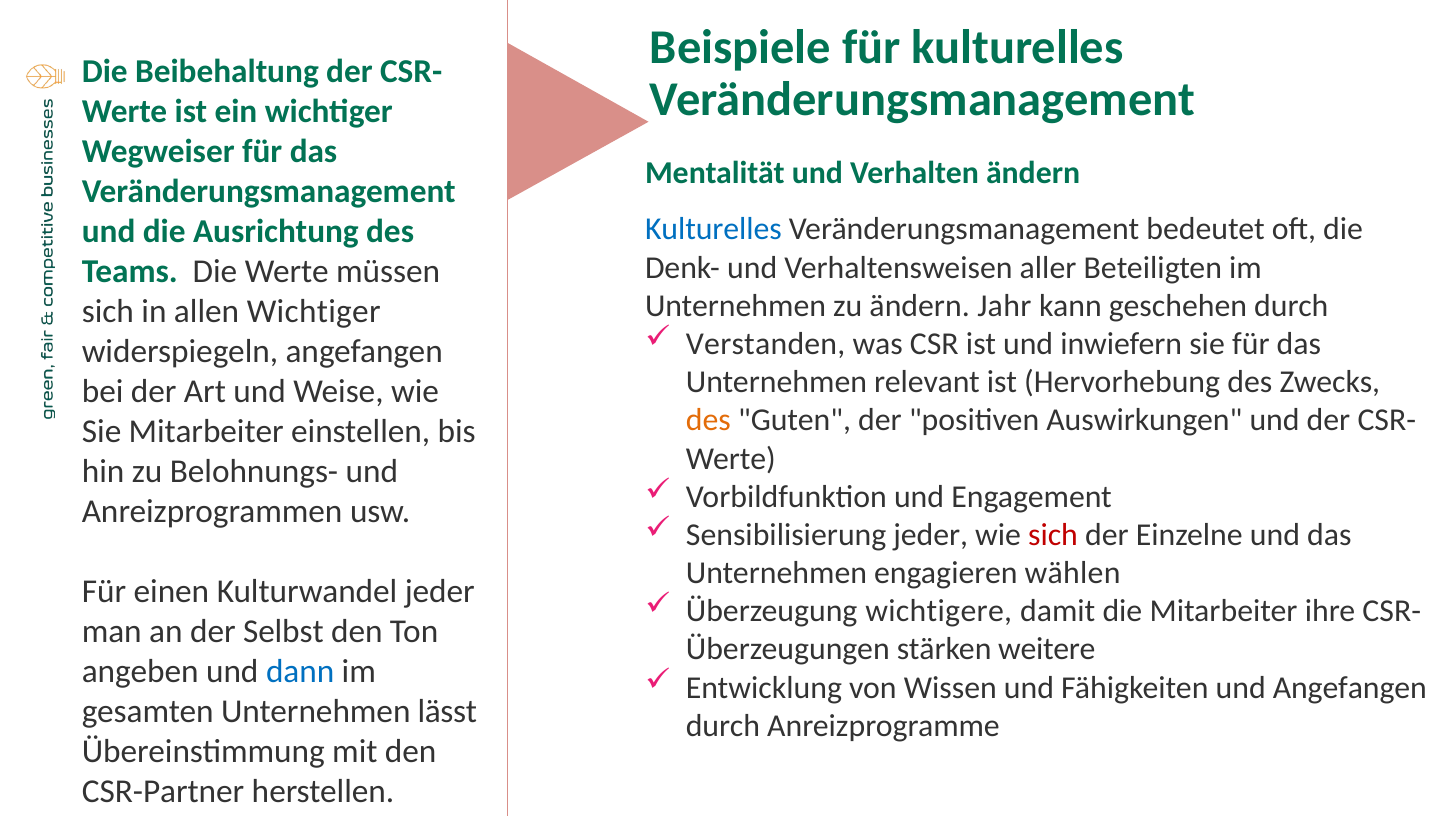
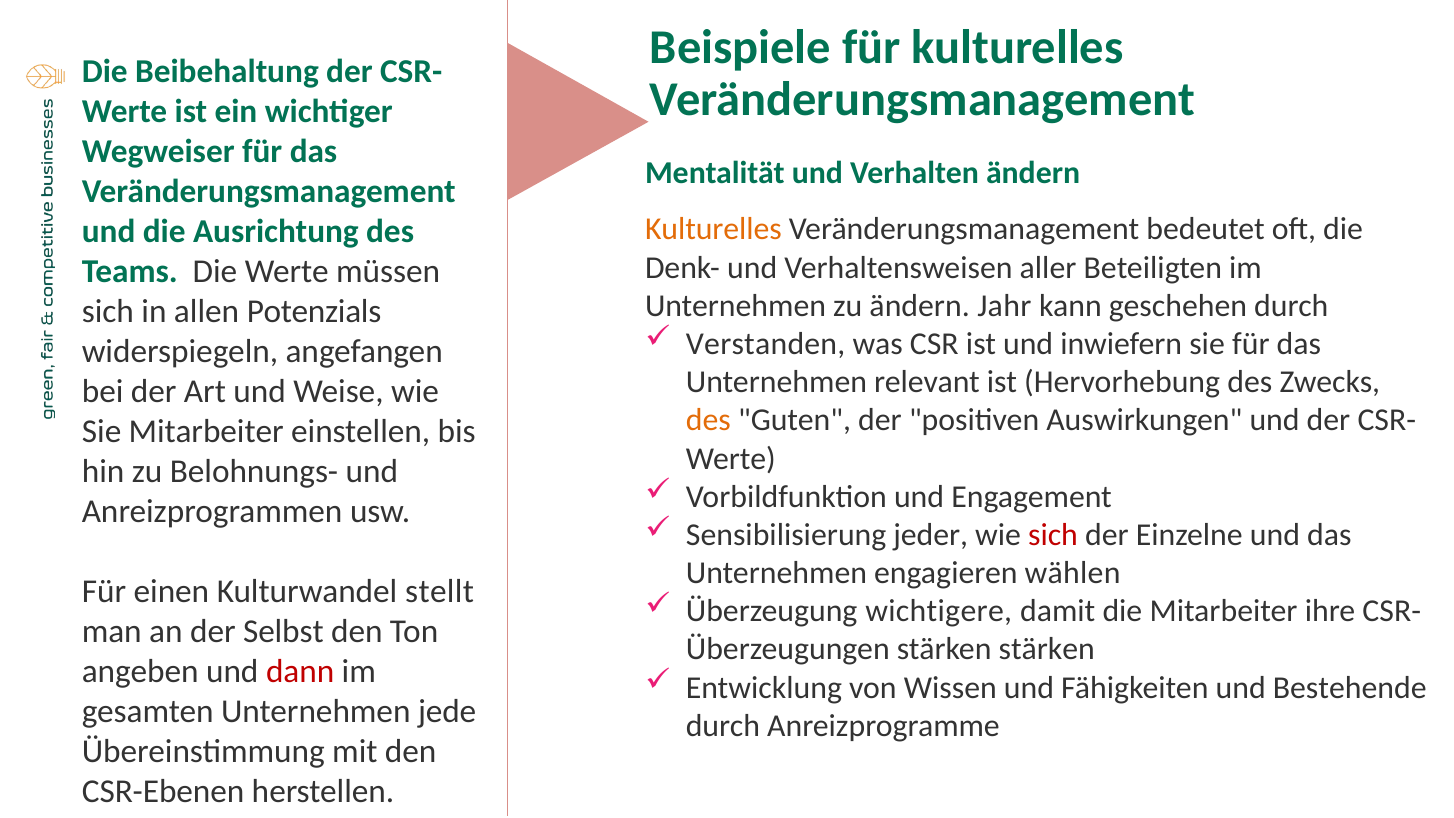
Kulturelles colour: blue -> orange (713, 229)
allen Wichtiger: Wichtiger -> Potenzials (314, 311)
Kulturwandel jeder: jeder -> stellt (440, 591)
stärken weitere: weitere -> stärken (1047, 649)
dann colour: blue -> red (300, 671)
und Angefangen: Angefangen -> Bestehende (1350, 687)
lässt: lässt -> jede (447, 711)
CSR-Partner: CSR-Partner -> CSR-Ebenen (163, 791)
